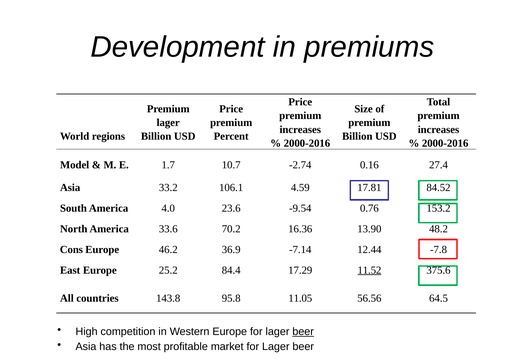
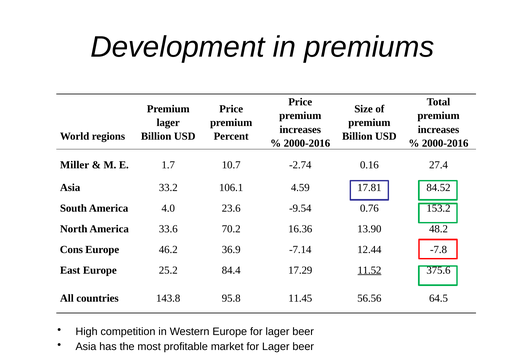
Model: Model -> Miller (75, 165)
11.05: 11.05 -> 11.45 (300, 298)
beer underline: present -> none (303, 331)
